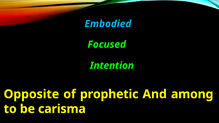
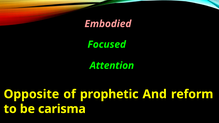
Embodied colour: light blue -> pink (108, 24)
Intention: Intention -> Attention (112, 66)
among: among -> reform (192, 94)
